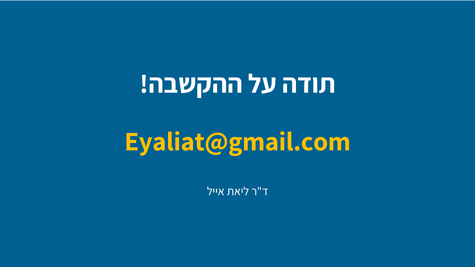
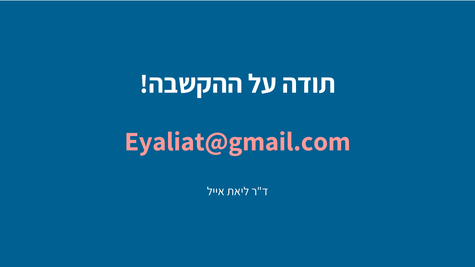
Eyaliat@gmail.com colour: yellow -> pink (238, 142)
